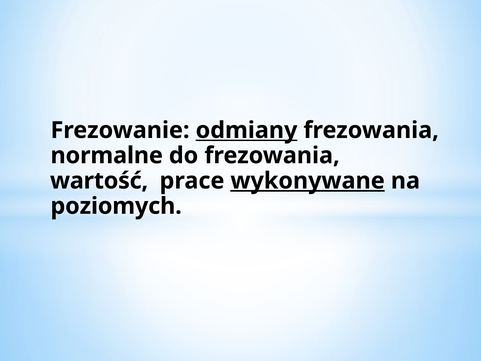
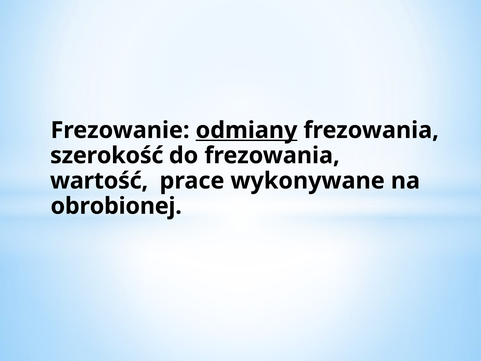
normalne: normalne -> szerokość (107, 155)
wykonywane underline: present -> none (308, 181)
poziomych: poziomych -> obrobionej (116, 206)
